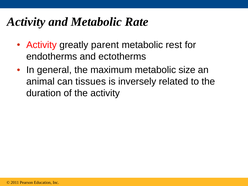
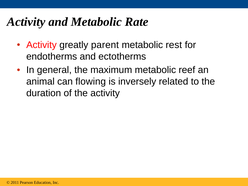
size: size -> reef (187, 70)
tissues: tissues -> flowing (91, 82)
